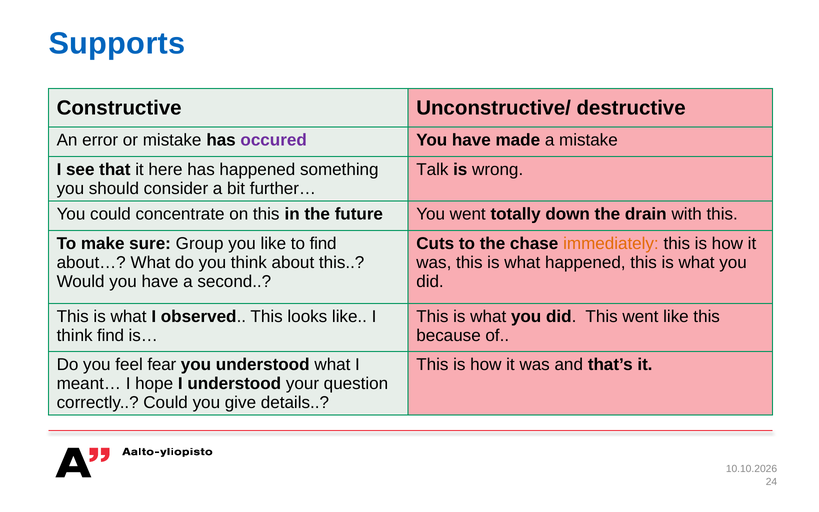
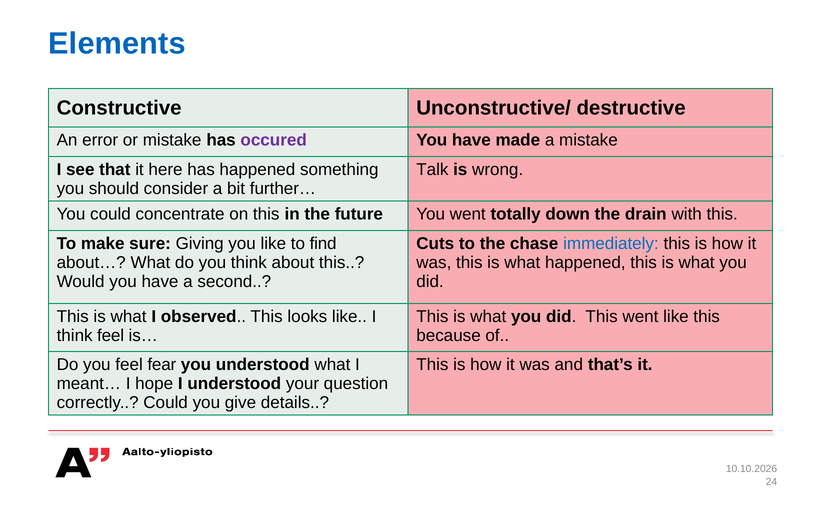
Supports: Supports -> Elements (117, 43)
Group: Group -> Giving (200, 243)
immediately colour: orange -> blue (611, 243)
think find: find -> feel (111, 336)
